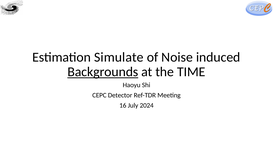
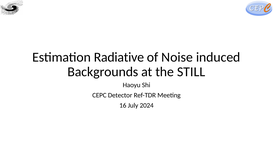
Simulate: Simulate -> Radiative (119, 57)
Backgrounds underline: present -> none (103, 72)
TIME: TIME -> STILL (191, 72)
